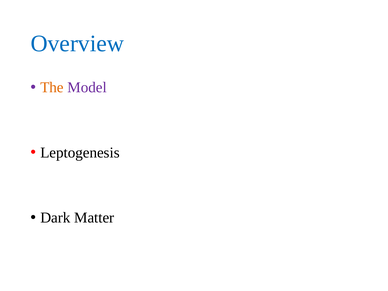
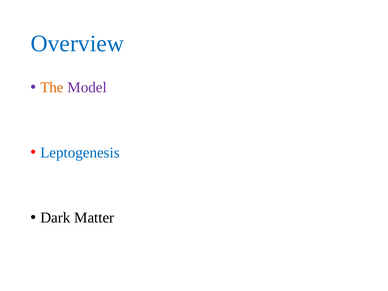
Leptogenesis colour: black -> blue (80, 153)
